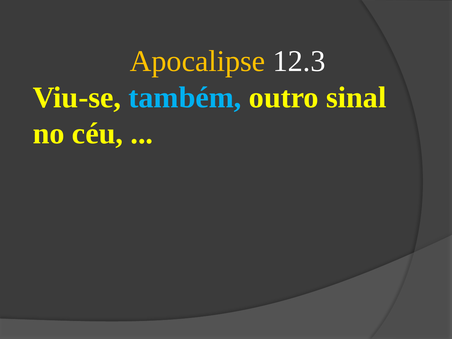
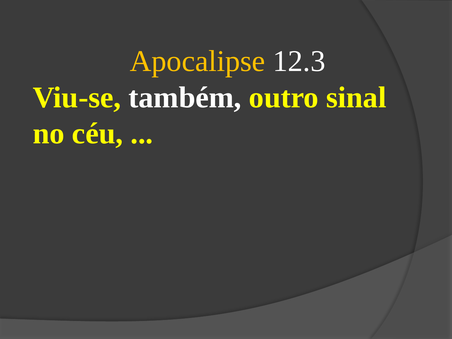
também colour: light blue -> white (185, 97)
